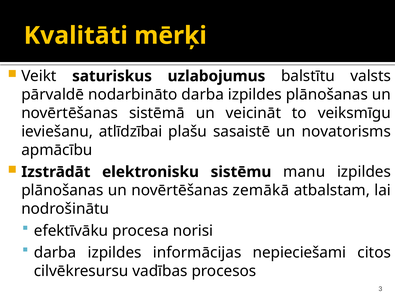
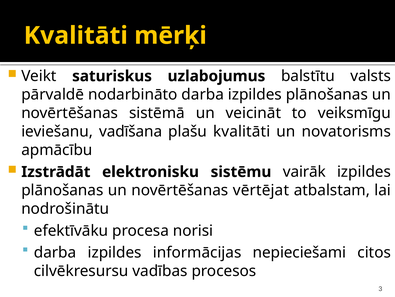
atlīdzībai: atlīdzībai -> vadīšana (131, 131)
plašu sasaistē: sasaistē -> kvalitāti (242, 131)
manu: manu -> vairāk (304, 171)
zemākā: zemākā -> vērtējat (261, 190)
